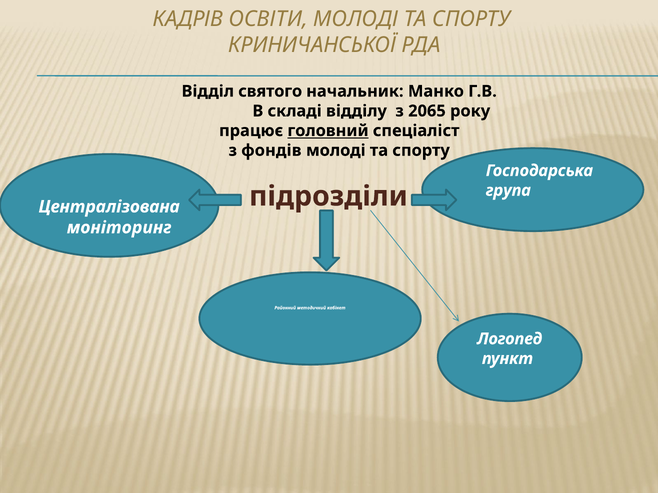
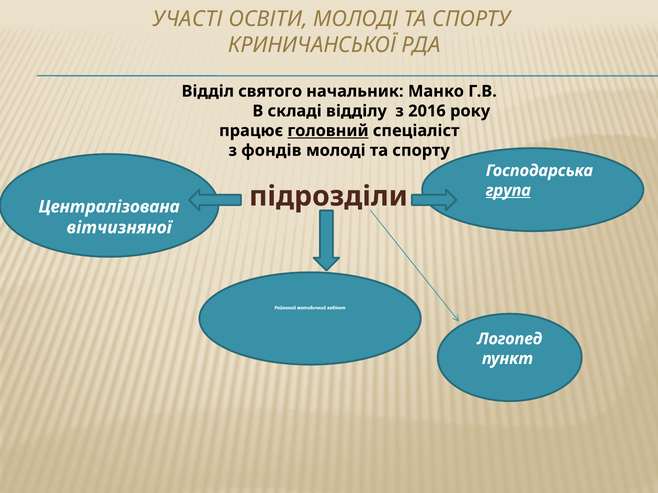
КАДРІВ: КАДРІВ -> УЧАСТІ (188, 19)
2065: 2065 -> 2016 (427, 111)
група underline: none -> present (508, 191)
моніторинг: моніторинг -> вітчизняної (119, 228)
